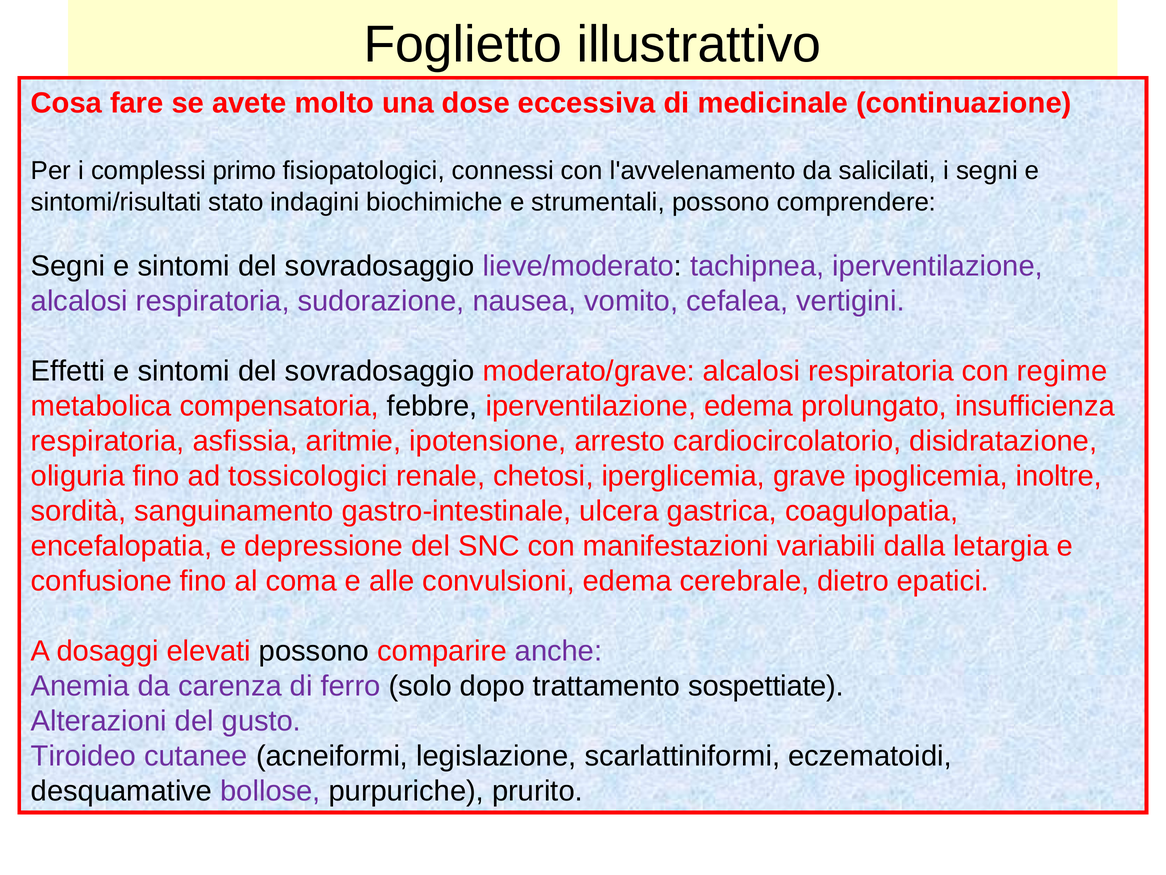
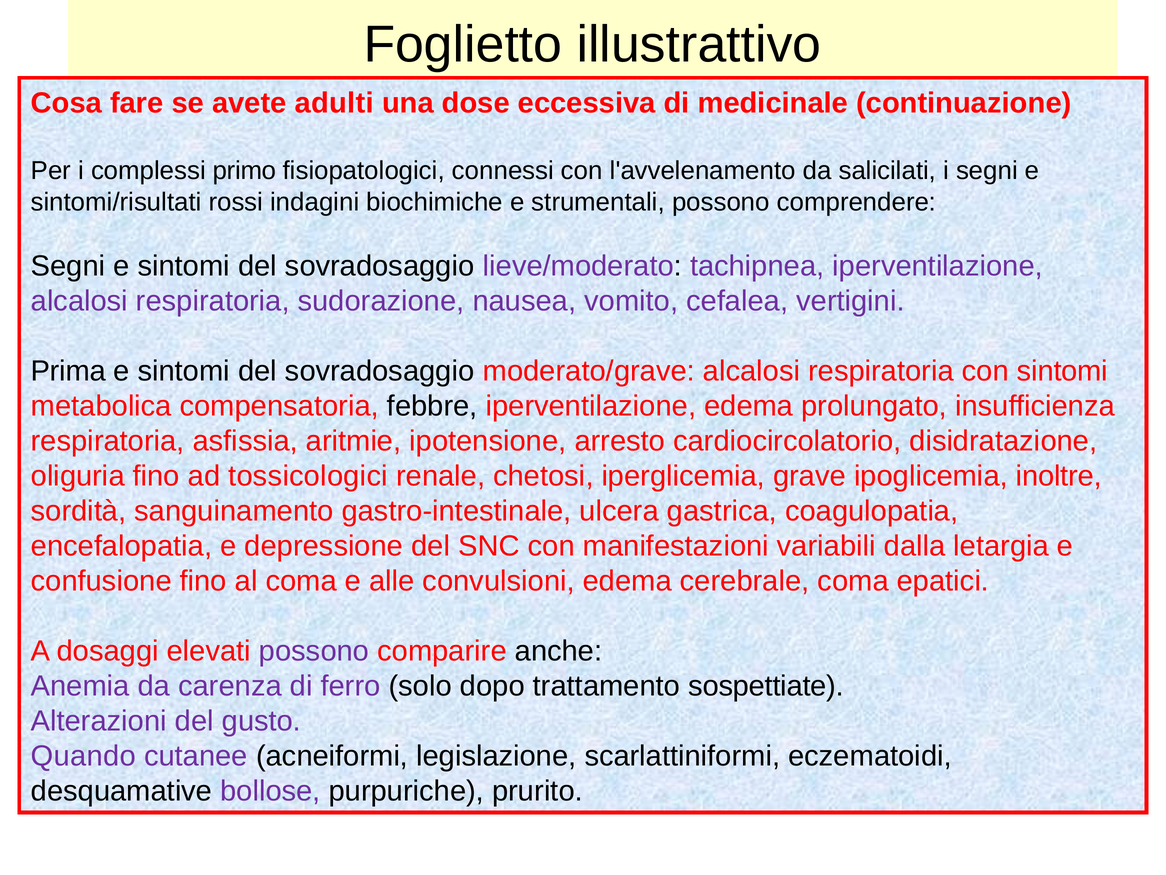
molto: molto -> adulti (334, 103)
stato: stato -> rossi (236, 202)
Effetti: Effetti -> Prima (68, 371)
con regime: regime -> sintomi (1062, 371)
cerebrale dietro: dietro -> coma (853, 581)
possono colour: black -> purple (314, 651)
anche colour: purple -> black (559, 651)
Tiroideo: Tiroideo -> Quando (83, 756)
